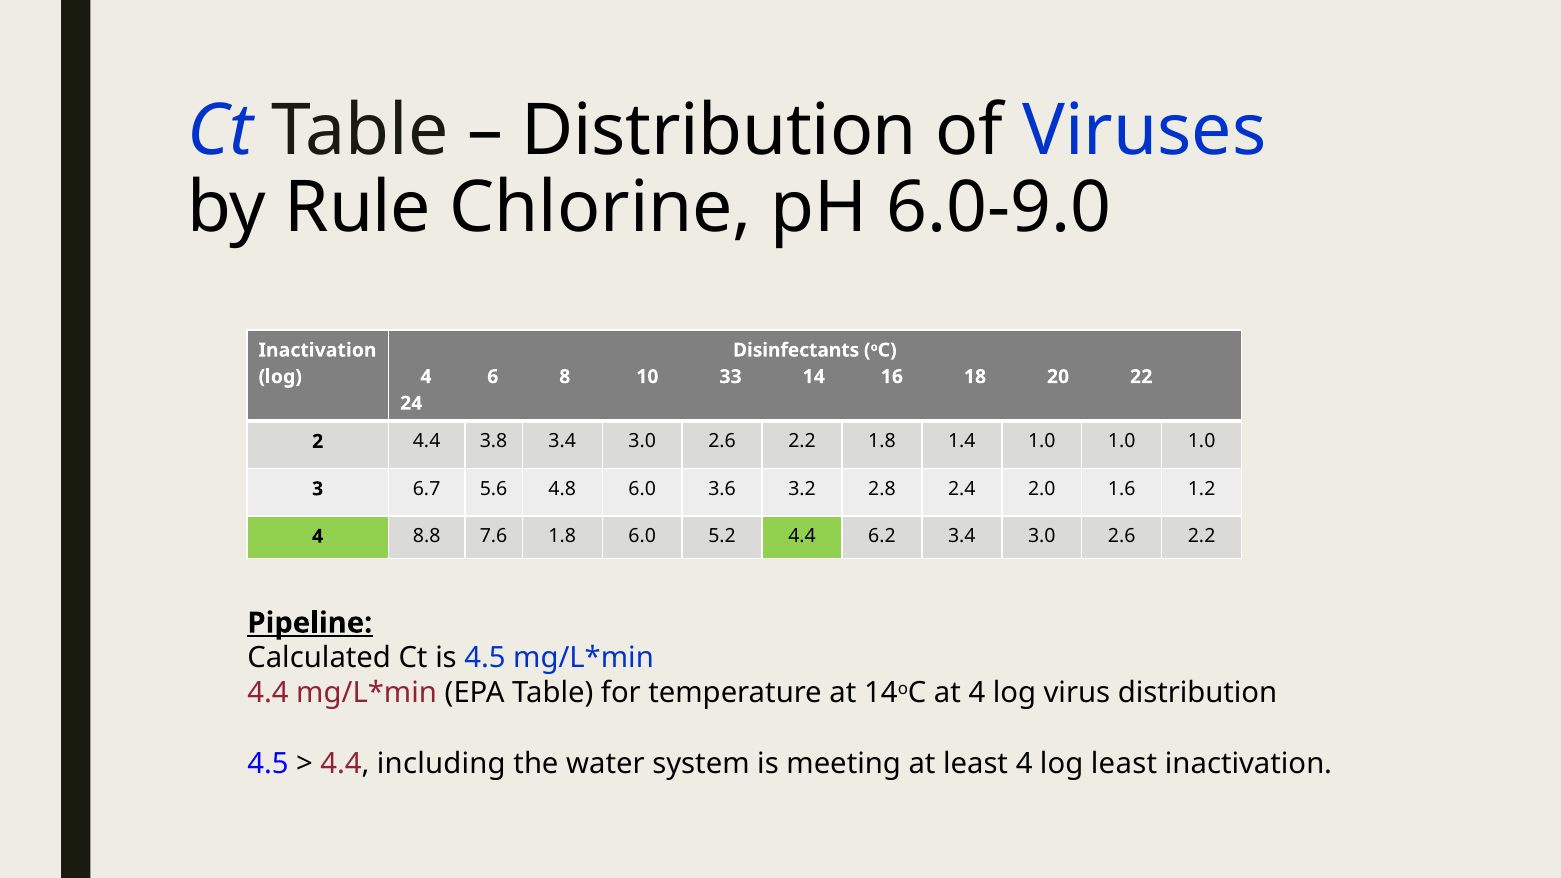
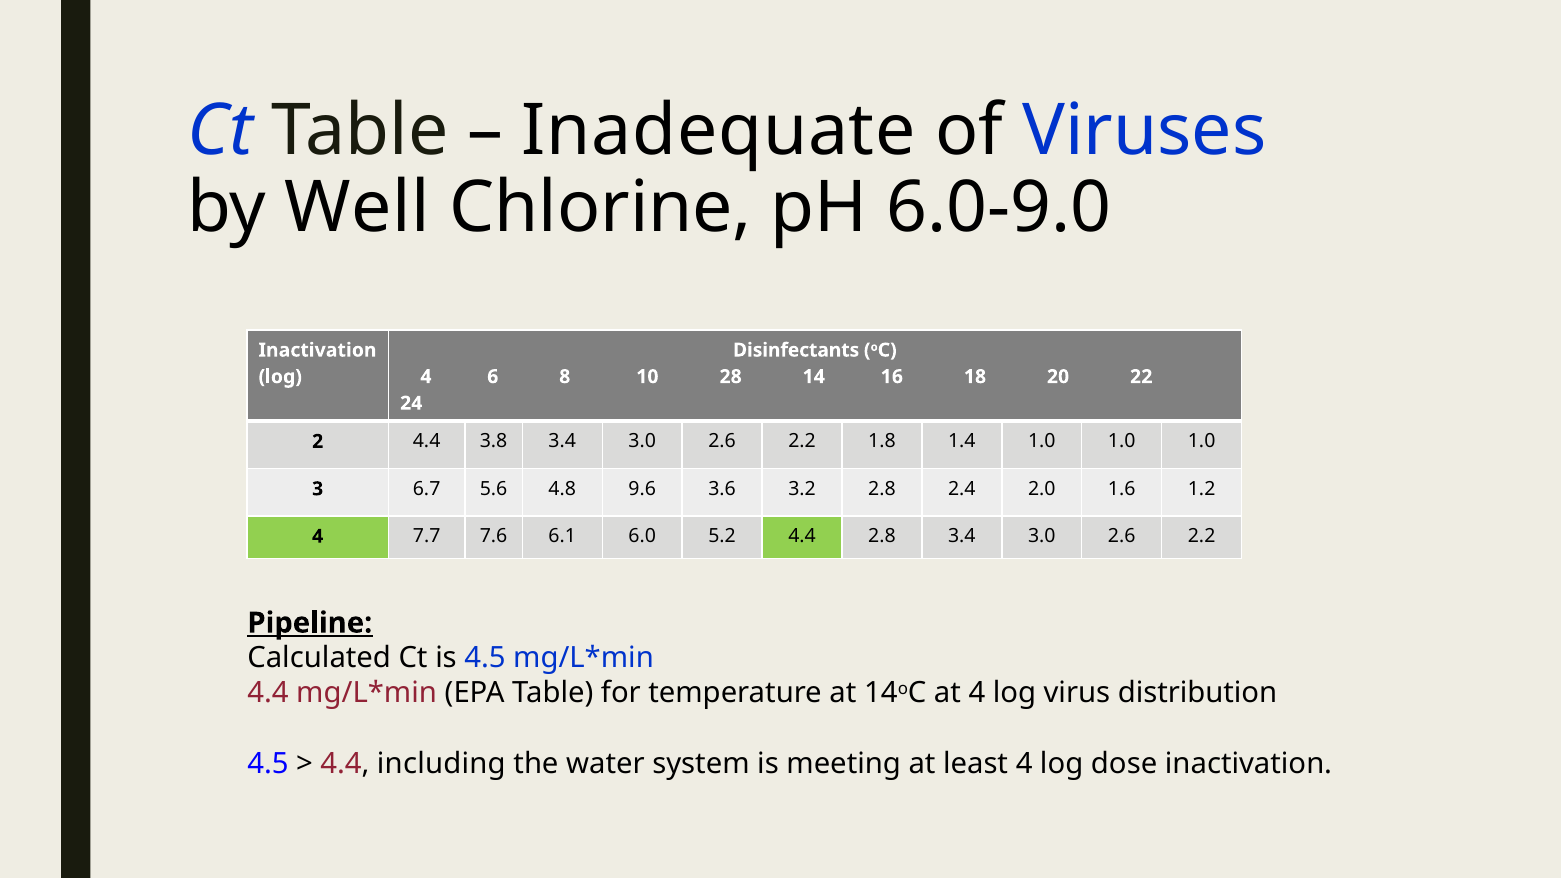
Distribution: Distribution -> Inadequate (719, 131)
Rule: Rule -> Well (358, 208)
33: 33 -> 28 (731, 377)
4.8 6.0: 6.0 -> 9.6 (642, 489)
8.8: 8.8 -> 7.7 (427, 536)
7.6 1.8: 1.8 -> 6.1 (562, 536)
4.4 6.2: 6.2 -> 2.8 (882, 536)
log least: least -> dose (1124, 763)
